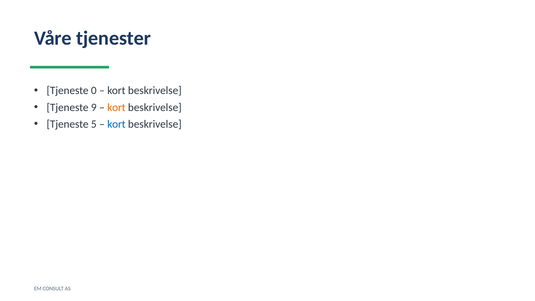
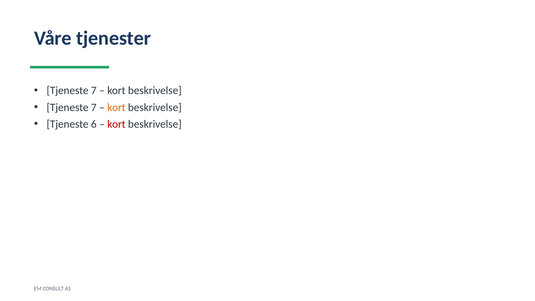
0: 0 -> 7 (94, 91)
9: 9 -> 7 (94, 107)
5: 5 -> 6 (94, 124)
kort colour: blue -> red (116, 124)
